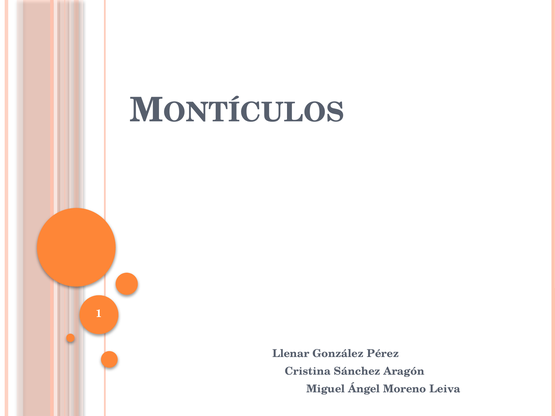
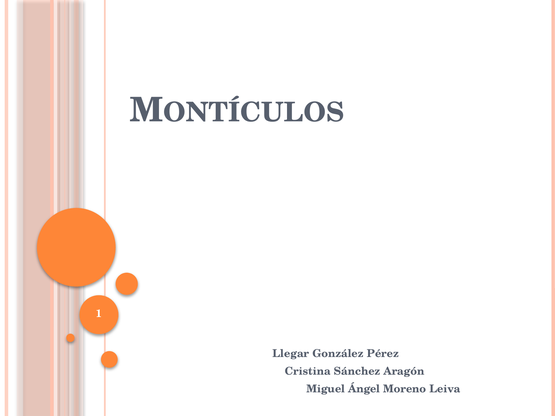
Llenar: Llenar -> Llegar (291, 354)
